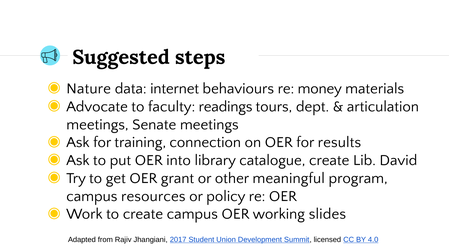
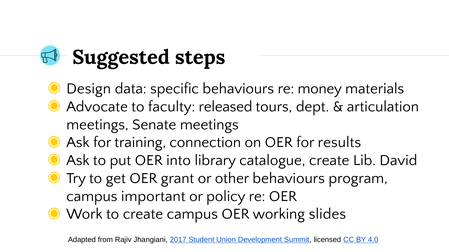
Nature: Nature -> Design (89, 89)
internet: internet -> specific (175, 89)
readings: readings -> released (226, 107)
other meaningful: meaningful -> behaviours (289, 179)
resources: resources -> important (153, 197)
